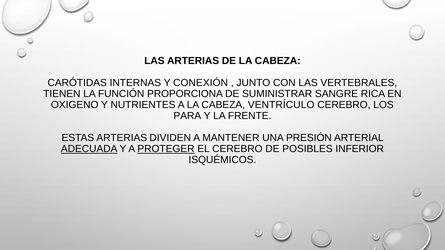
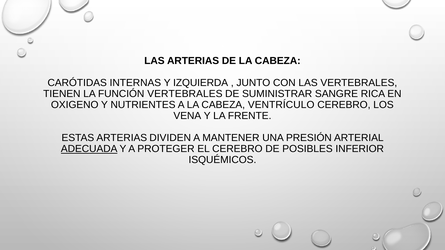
CONEXIÓN: CONEXIÓN -> IZQUIERDA (201, 83)
FUNCIÓN PROPORCIONA: PROPORCIONA -> VERTEBRALES (185, 94)
PARA: PARA -> VENA (187, 116)
PROTEGER underline: present -> none (166, 149)
